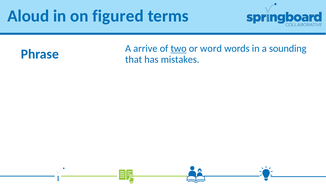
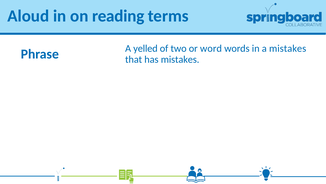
figured: figured -> reading (118, 16)
arrive: arrive -> yelled (145, 48)
two underline: present -> none (179, 48)
a sounding: sounding -> mistakes (288, 48)
